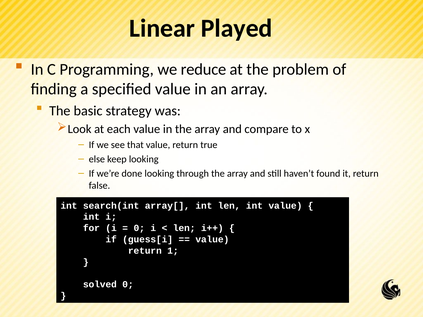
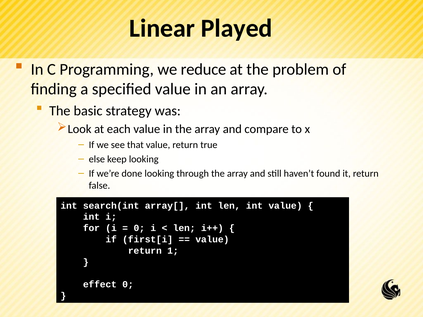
guess[i: guess[i -> first[i (148, 240)
solved: solved -> effect (100, 285)
